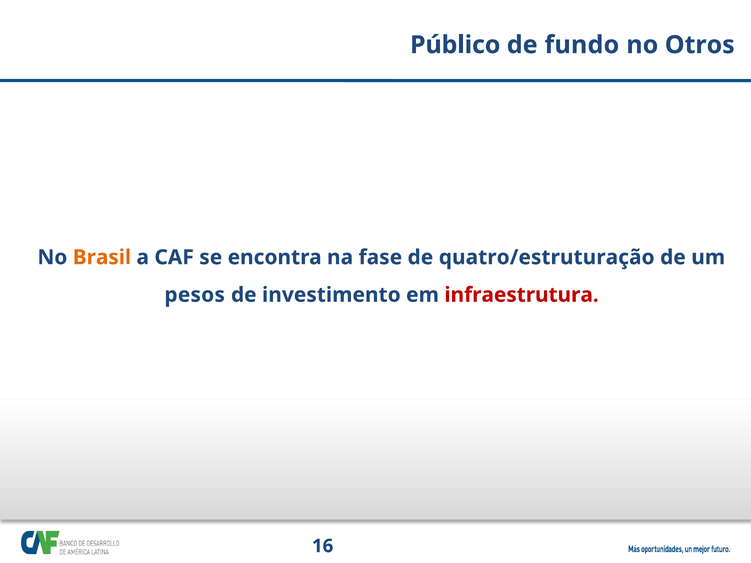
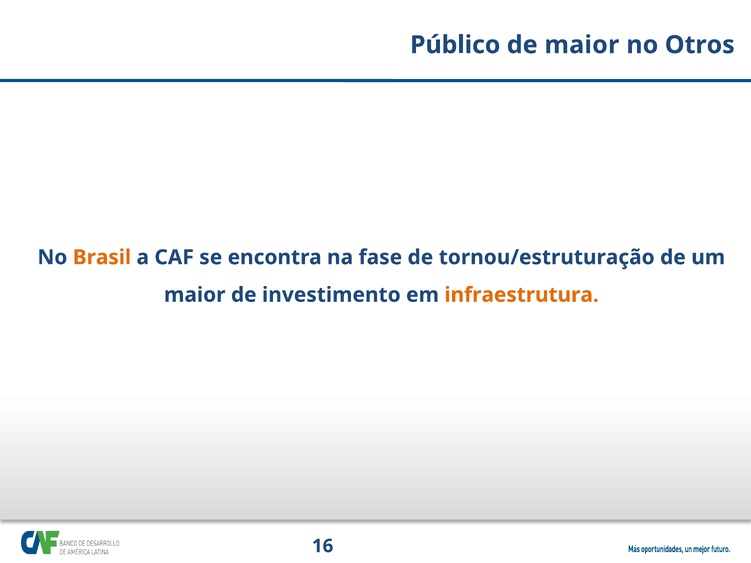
de fundo: fundo -> maior (582, 45)
quatro/estruturação: quatro/estruturação -> tornou/estruturação (547, 257)
pesos: pesos -> maior (195, 295)
infraestrutura colour: red -> orange (522, 295)
